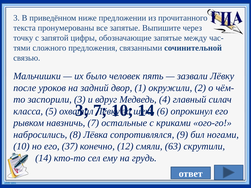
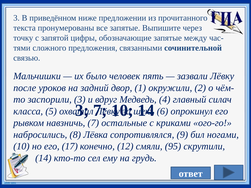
37: 37 -> 17 (70, 147)
63: 63 -> 95 (173, 147)
